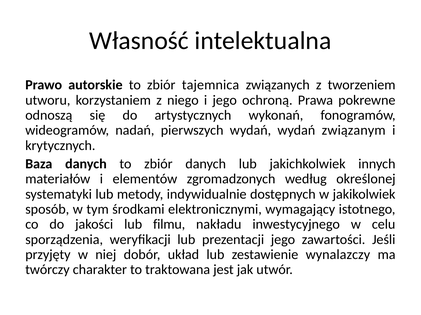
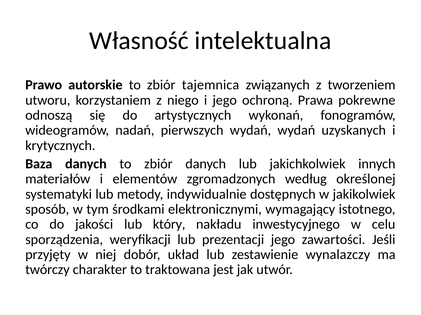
związanym: związanym -> uzyskanych (354, 131)
filmu: filmu -> który (169, 225)
